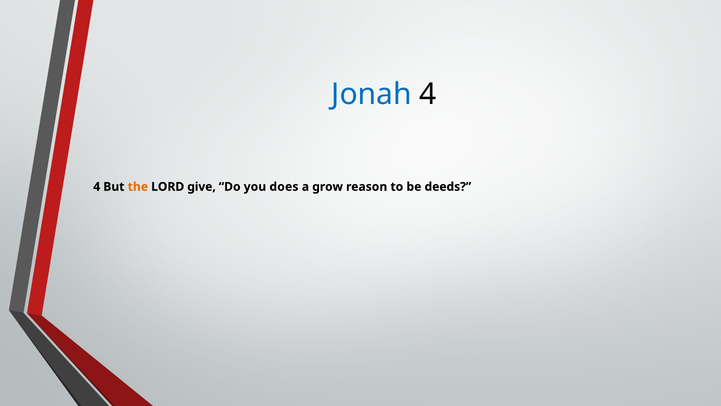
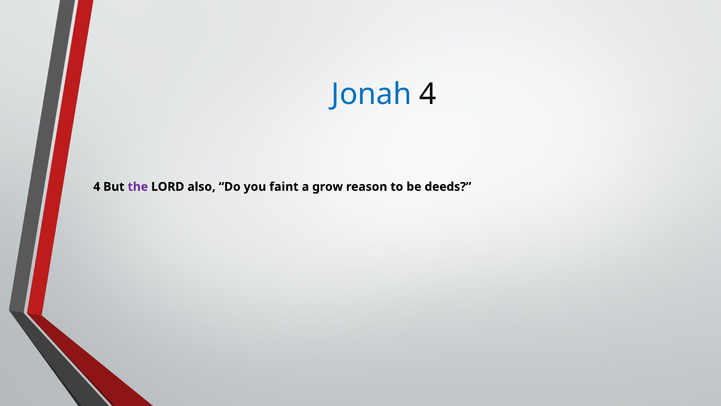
the colour: orange -> purple (138, 187)
give: give -> also (201, 187)
does: does -> faint (284, 187)
